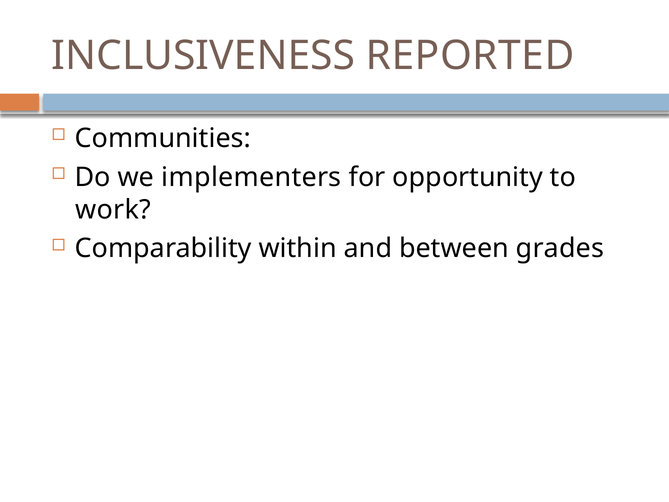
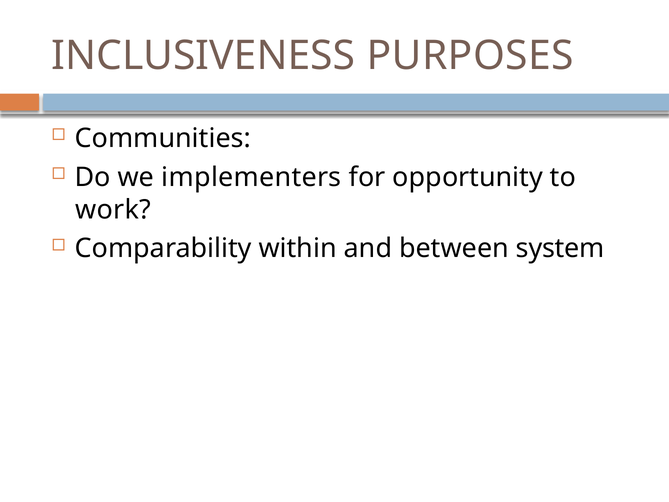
REPORTED: REPORTED -> PURPOSES (470, 56)
grades: grades -> system (560, 248)
